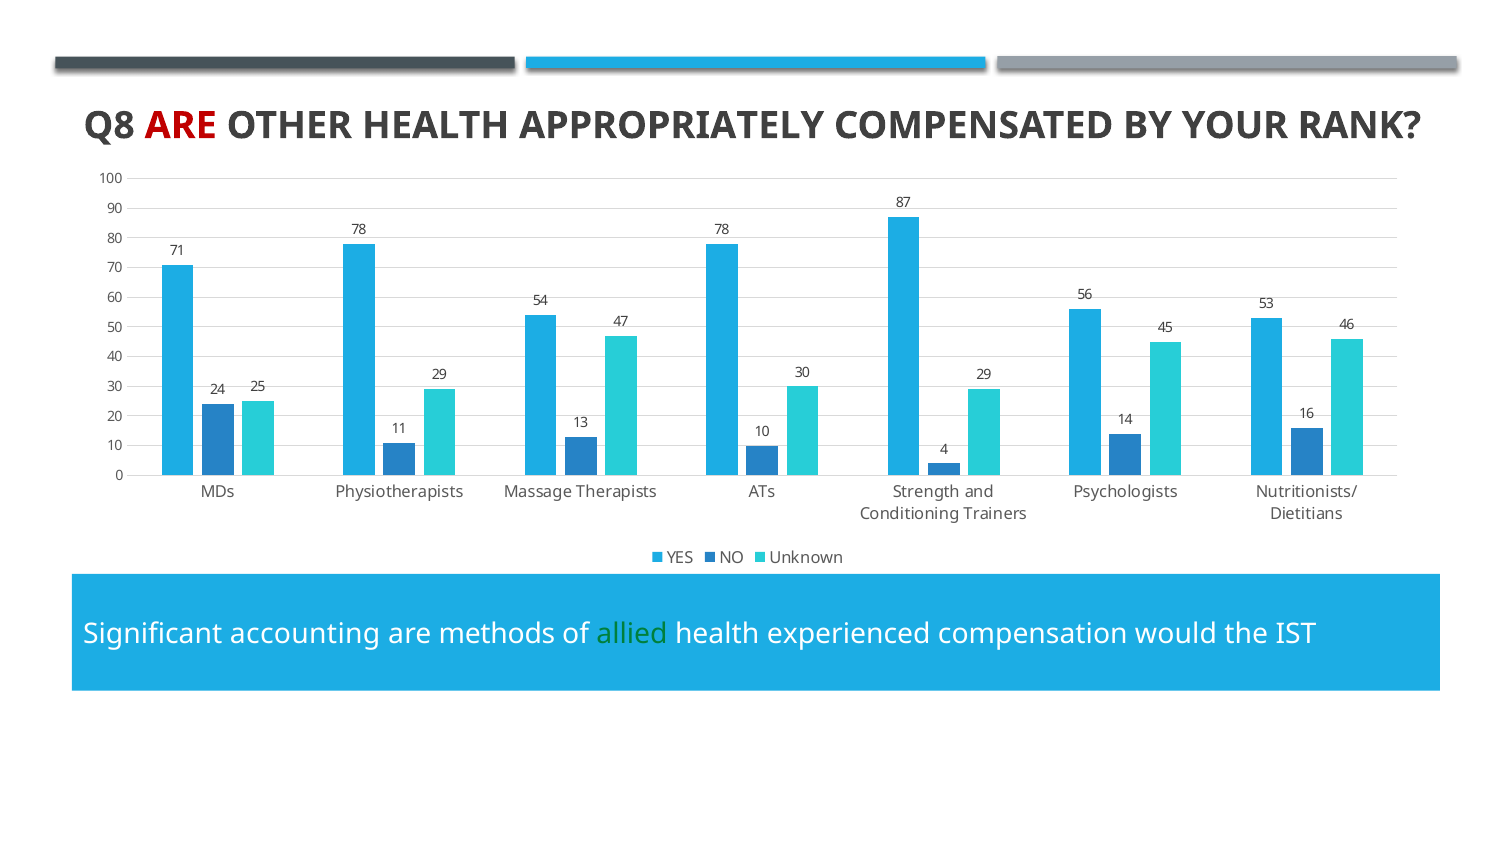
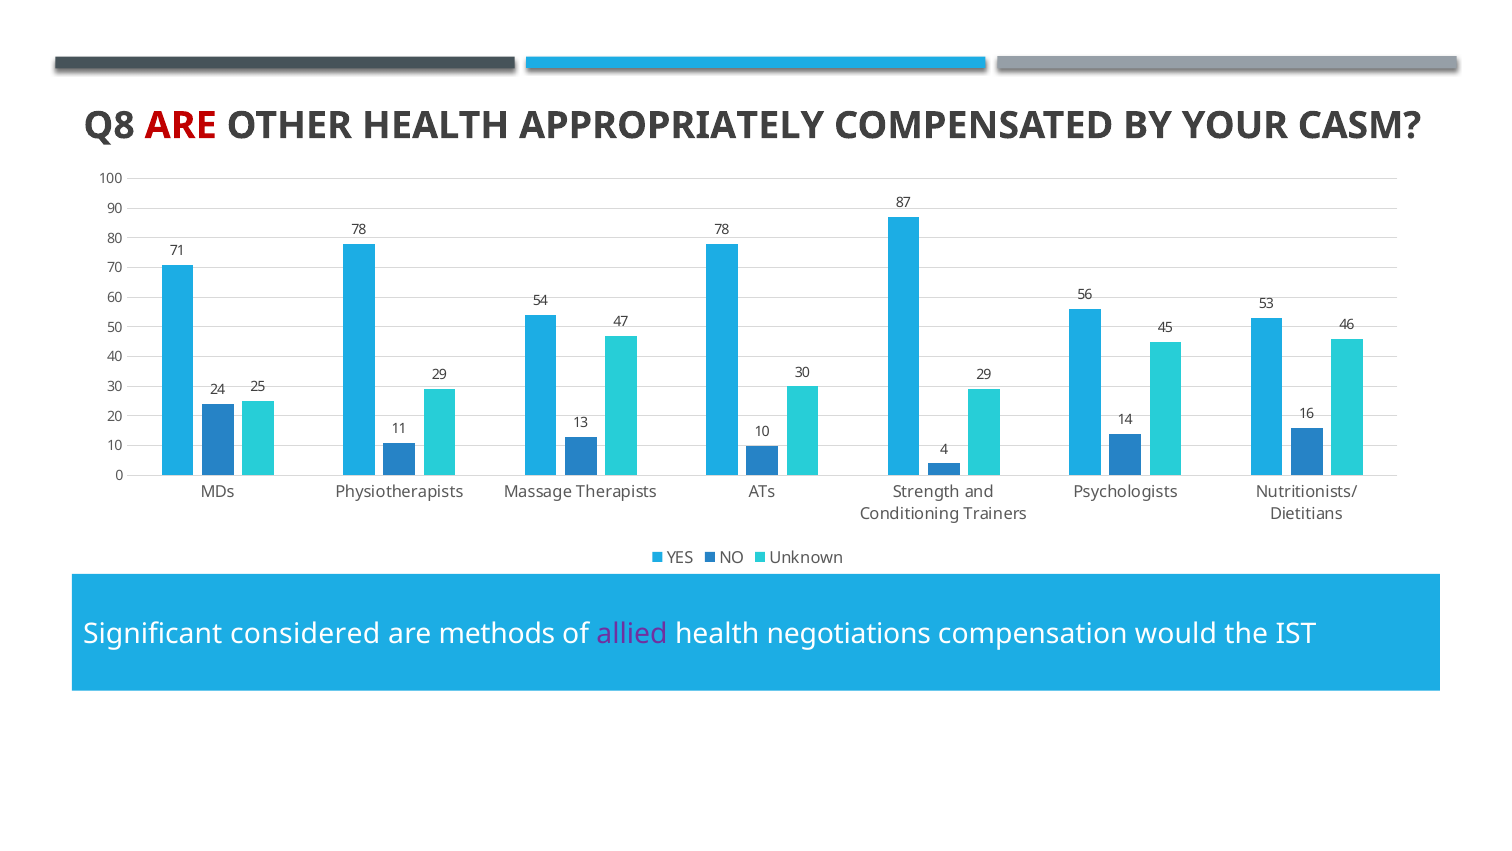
RANK: RANK -> CASM (1359, 126)
accounting: accounting -> considered (305, 634)
allied colour: green -> purple (632, 634)
experienced: experienced -> negotiations (849, 634)
